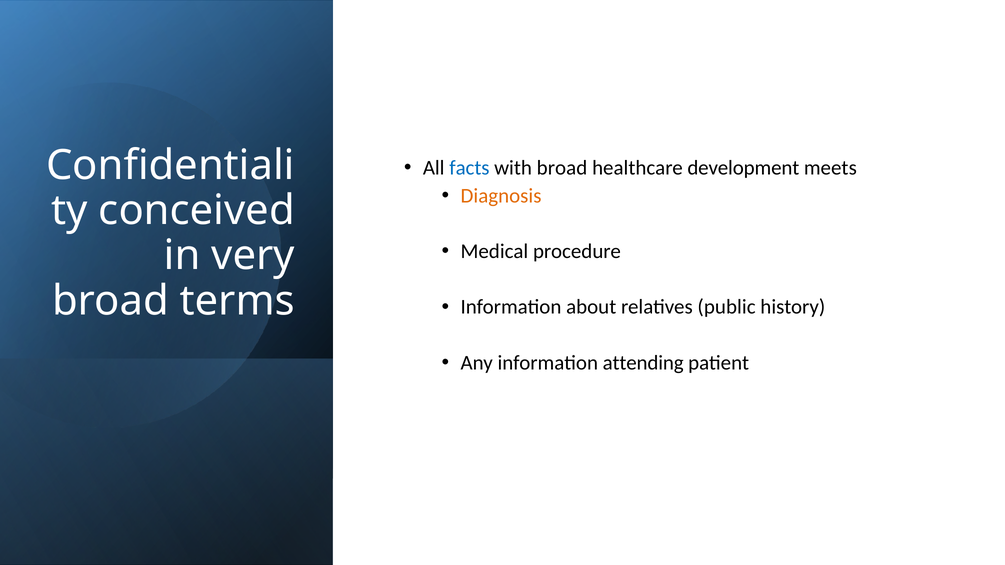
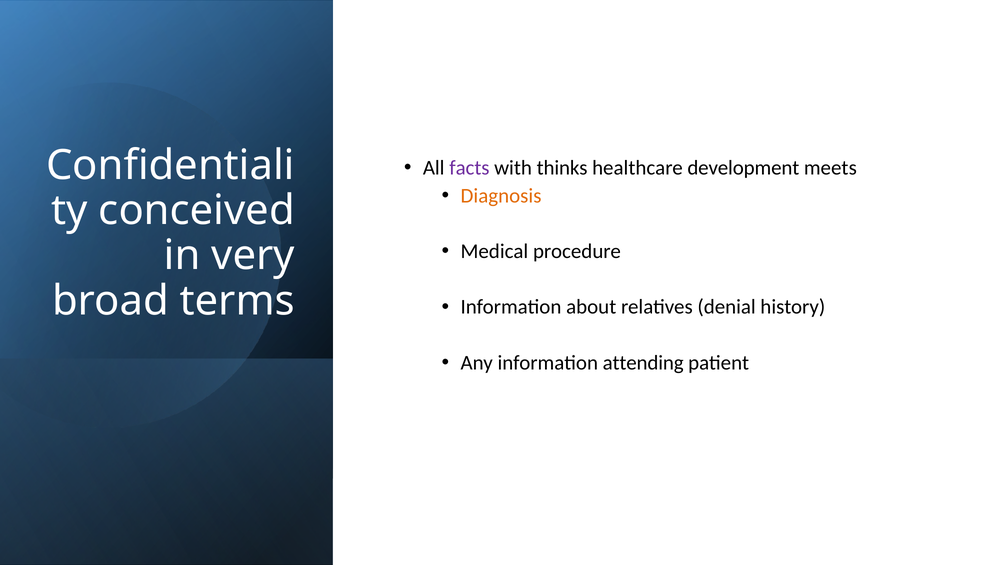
facts colour: blue -> purple (469, 168)
with broad: broad -> thinks (562, 168)
public: public -> denial (727, 307)
